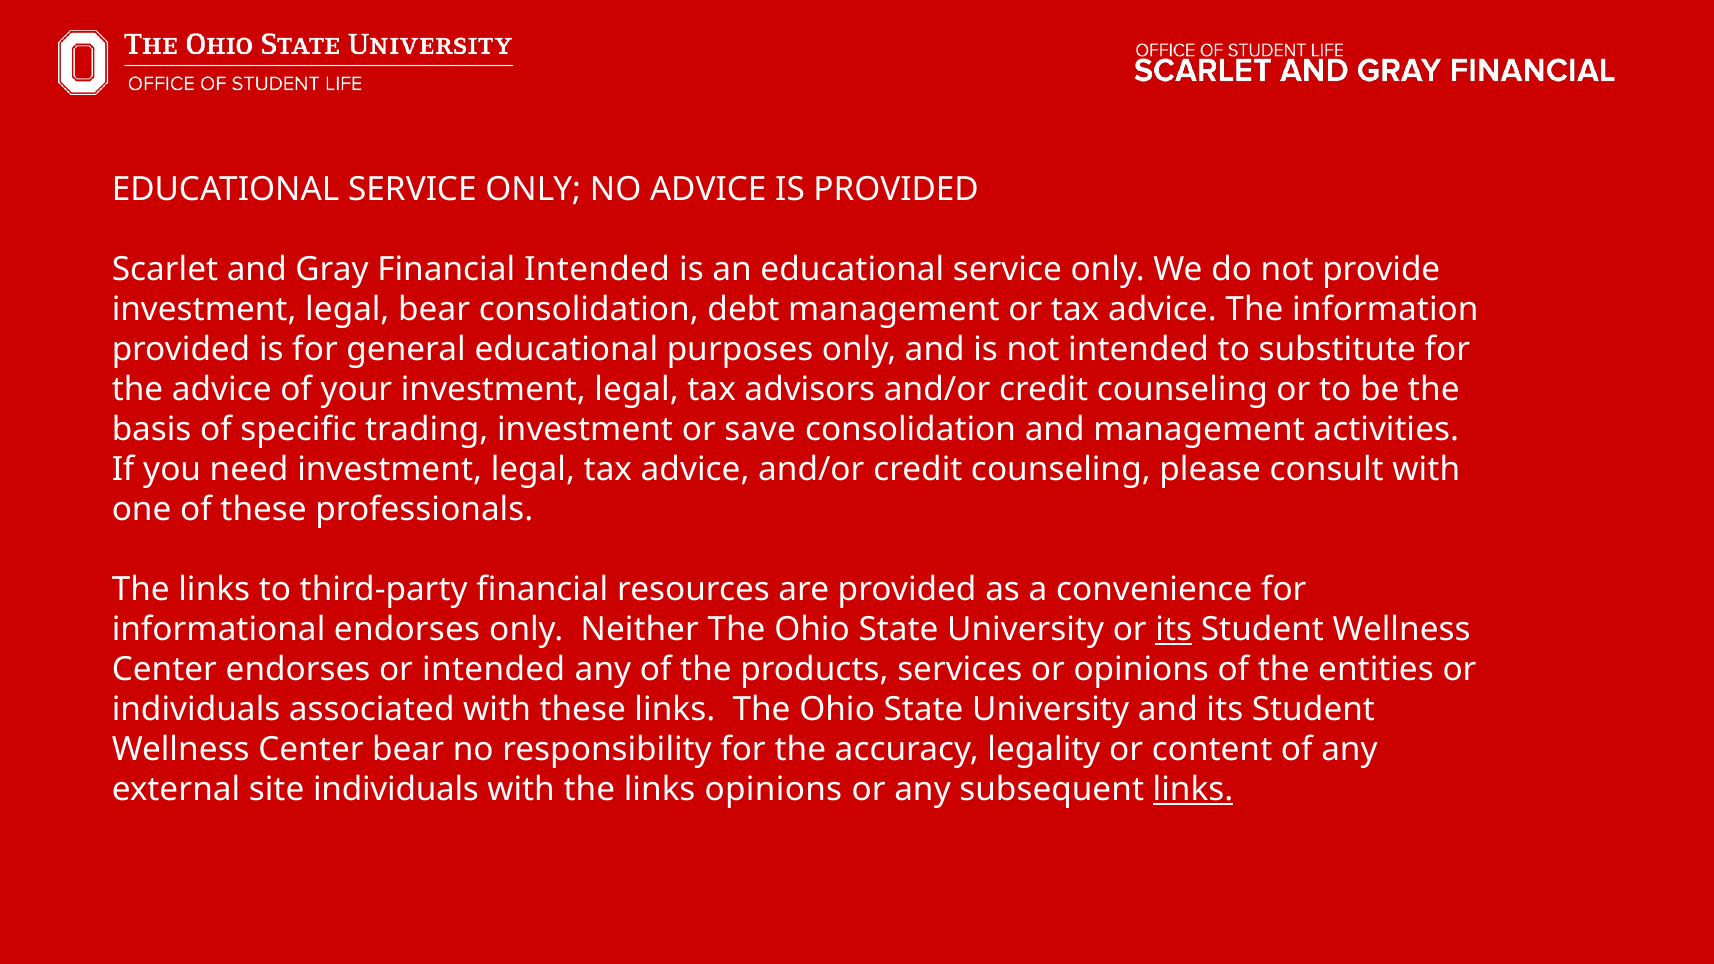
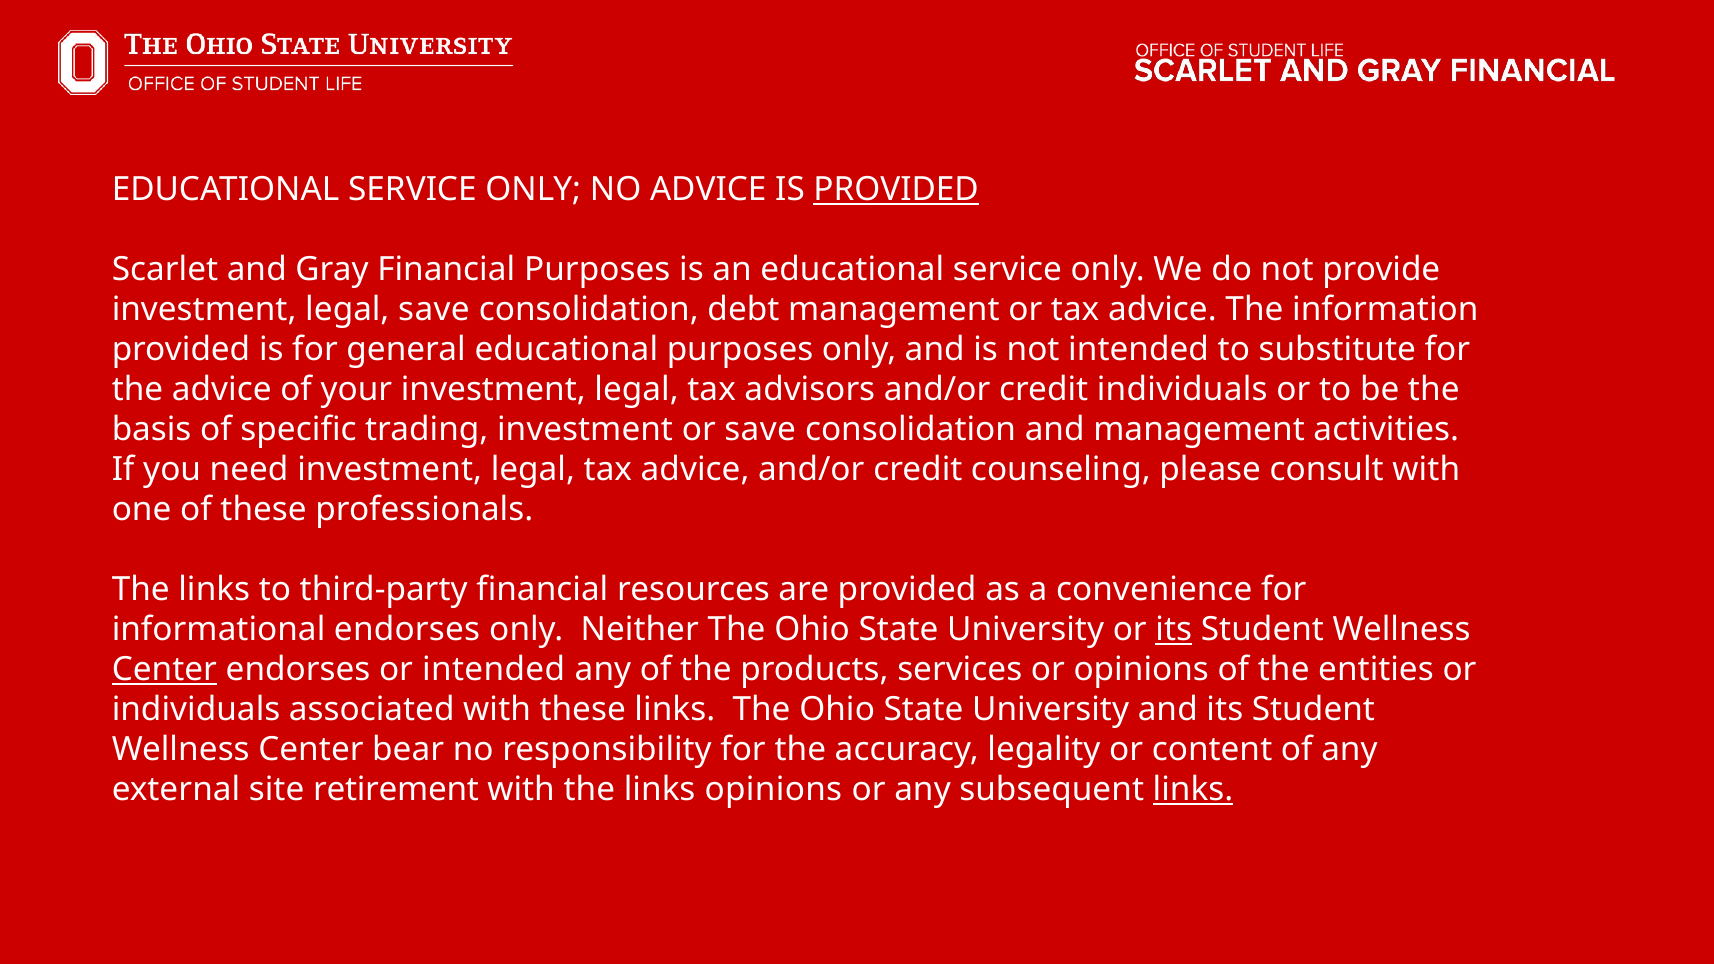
PROVIDED underline: none -> present (896, 190)
Financial Intended: Intended -> Purposes (597, 270)
legal bear: bear -> save (434, 310)
advisors and/or credit counseling: counseling -> individuals (1182, 390)
Center underline: none -> present (164, 670)
site individuals: individuals -> retirement (396, 790)
